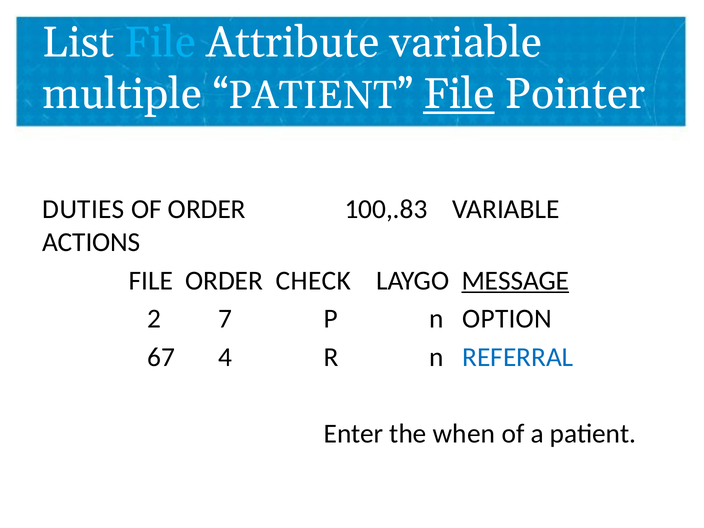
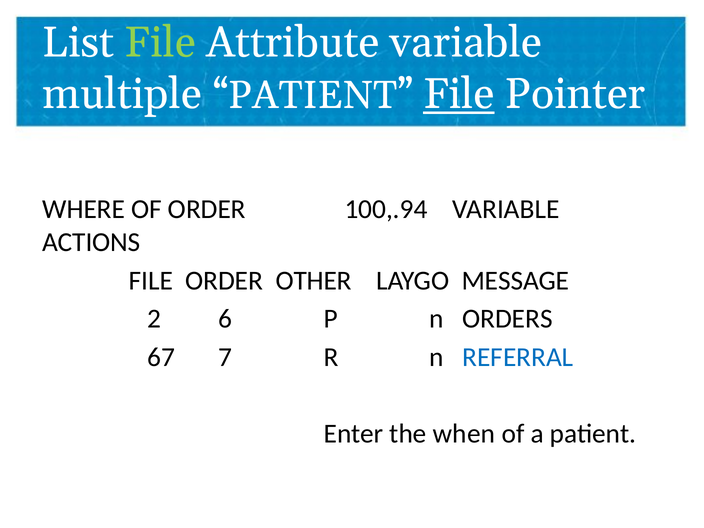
File colour: light blue -> light green (160, 43)
DUTIES: DUTIES -> WHERE (84, 209)
100,.83: 100,.83 -> 100,.94 (386, 209)
CHECK: CHECK -> OTHER (314, 280)
MESSAGE underline: present -> none (515, 280)
7: 7 -> 6 (225, 319)
OPTION: OPTION -> ORDERS (507, 319)
4: 4 -> 7 (225, 357)
